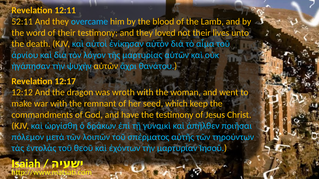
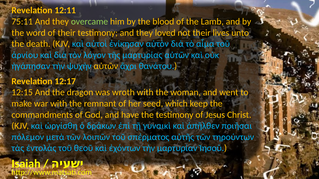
52:11: 52:11 -> 75:11 (22, 22)
overcame colour: light blue -> light green (89, 22)
12:12: 12:12 -> 12:15 (22, 93)
